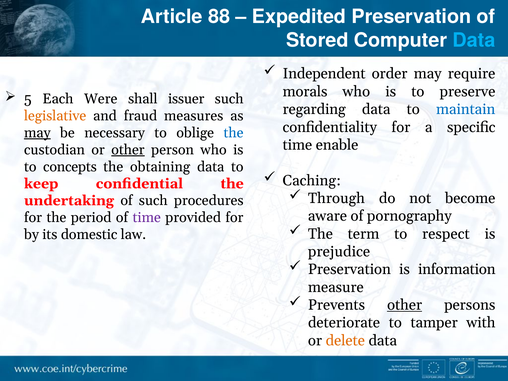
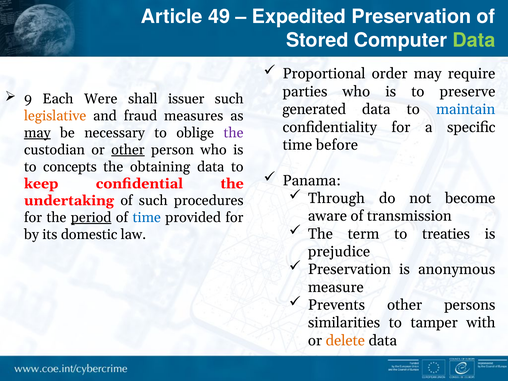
88: 88 -> 49 (219, 17)
Data colour: light blue -> light green (474, 40)
Independent: Independent -> Proportional (324, 74)
morals: morals -> parties (305, 92)
5: 5 -> 9 (28, 99)
regarding: regarding -> generated (314, 109)
the colour: blue -> purple (234, 133)
enable: enable -> before (337, 145)
Caching: Caching -> Panama (312, 180)
pornography: pornography -> transmission (409, 216)
period underline: none -> present (91, 217)
time colour: purple -> blue (147, 217)
respect: respect -> treaties (446, 234)
information: information -> anonymous (457, 269)
other underline: present -> none (405, 305)
deteriorate: deteriorate -> similarities (344, 323)
